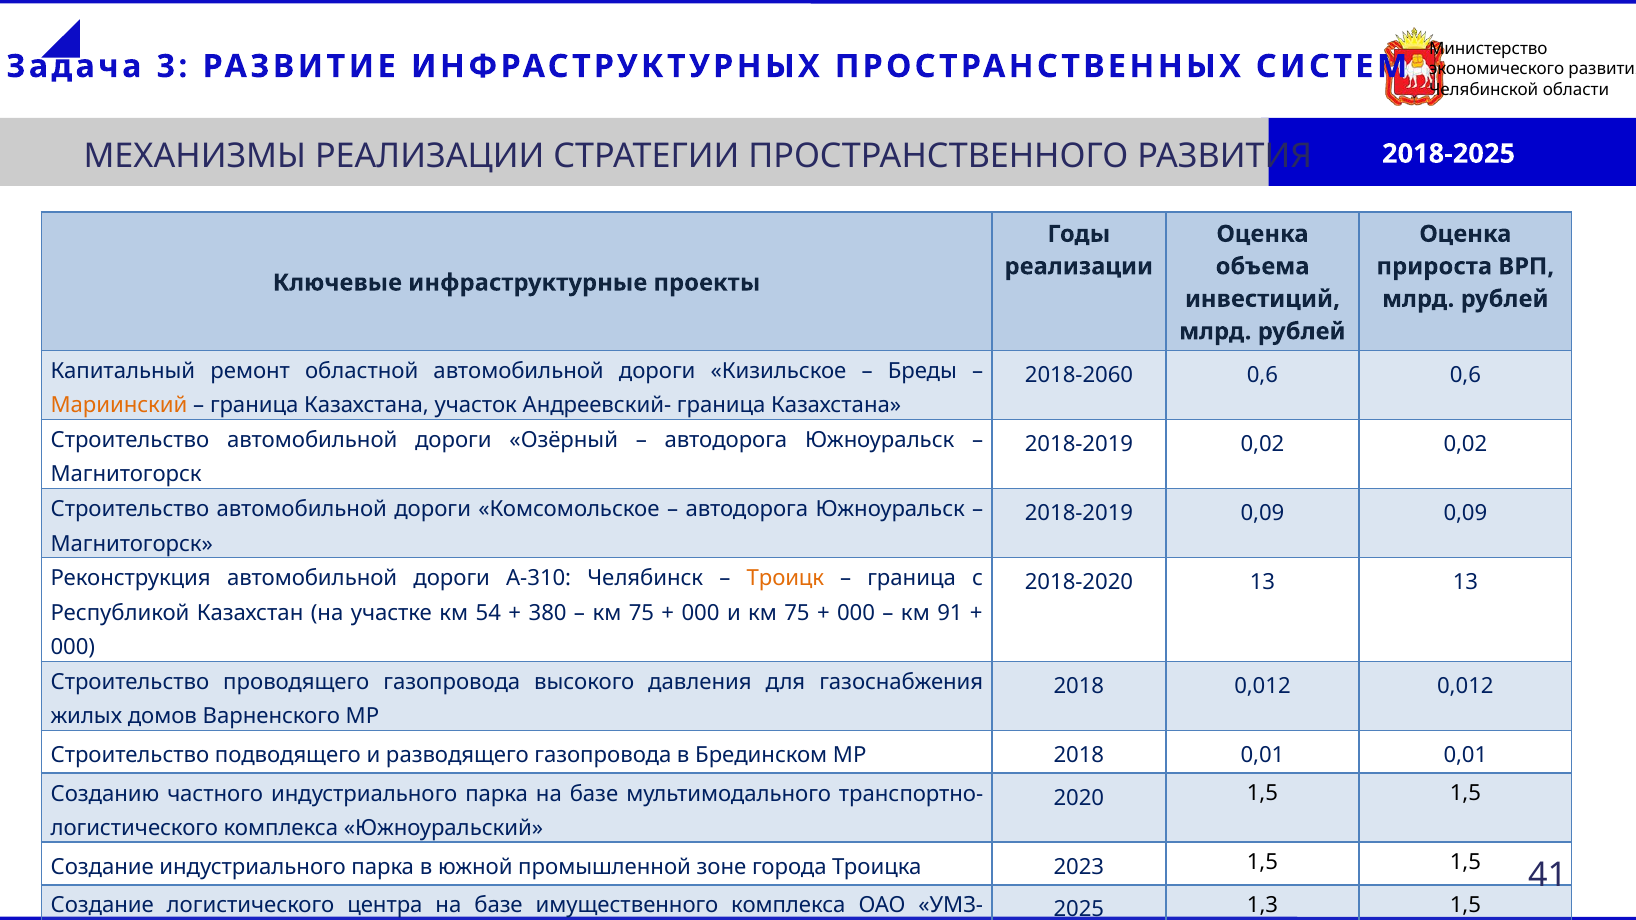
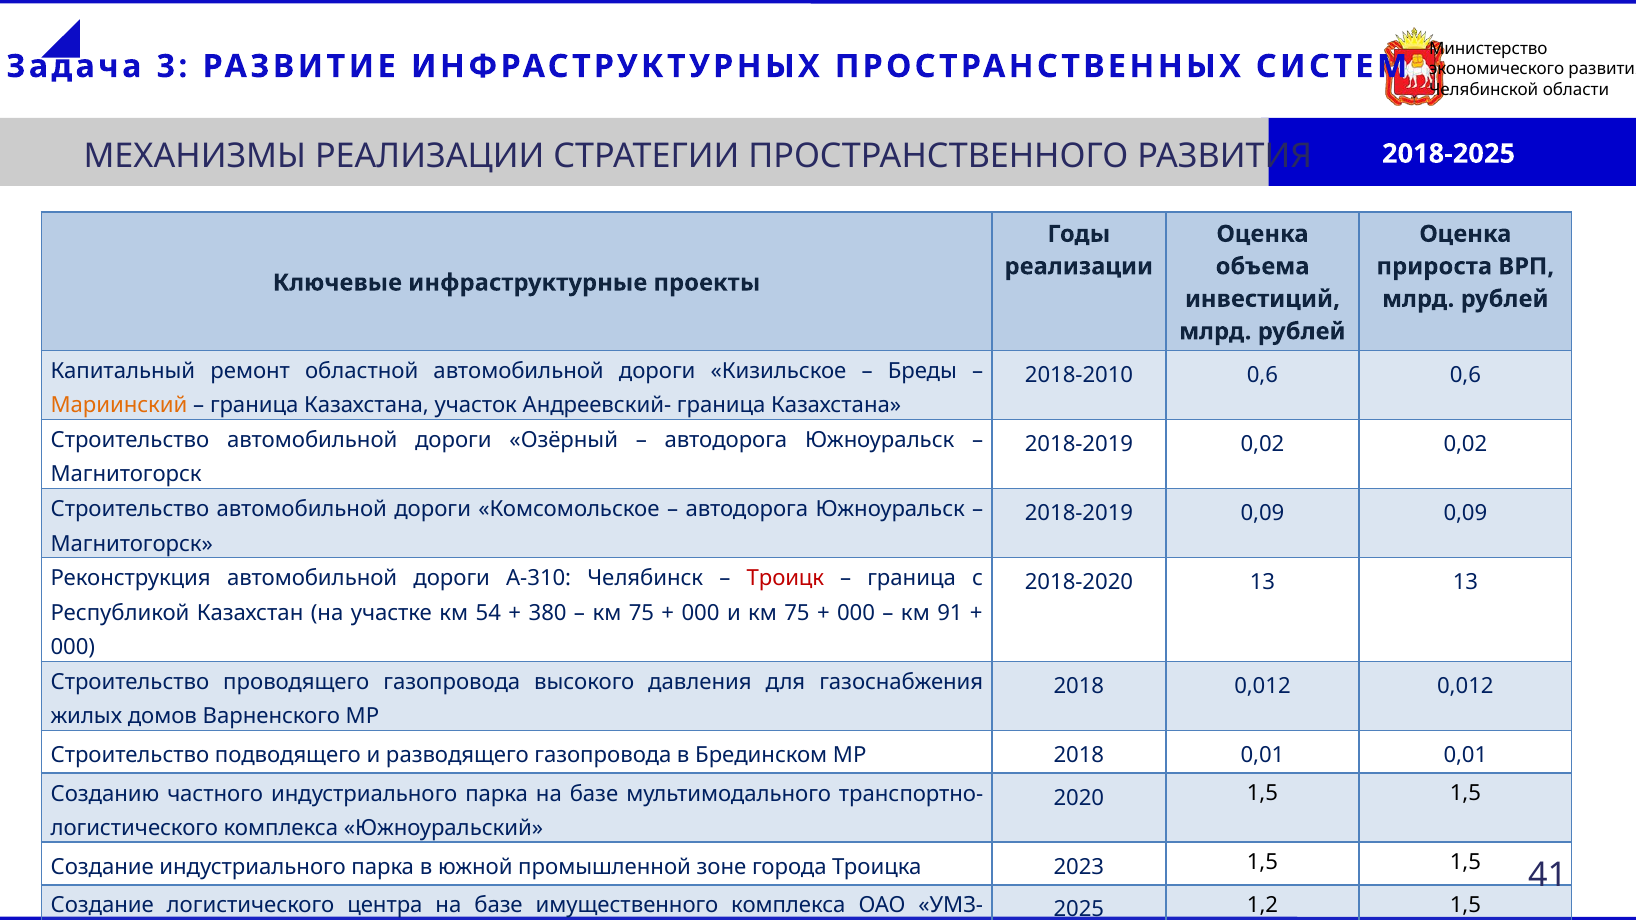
2018-2060: 2018-2060 -> 2018-2010 (1079, 375)
Троицк colour: orange -> red (785, 579)
1,3: 1,3 -> 1,2 (1263, 906)
